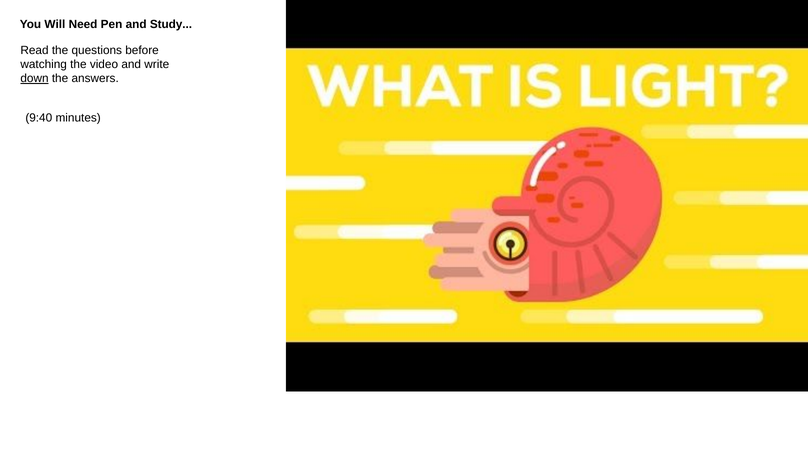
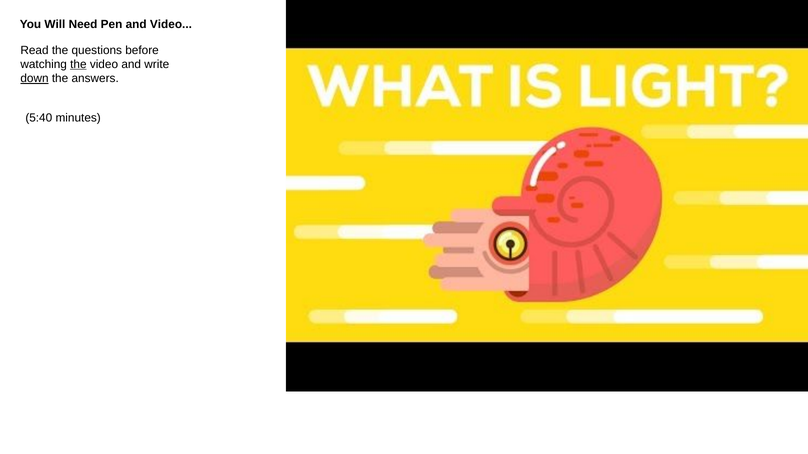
and Study: Study -> Video (171, 25)
the underline: none -> present (78, 64)
9:40: 9:40 -> 5:40 (39, 118)
